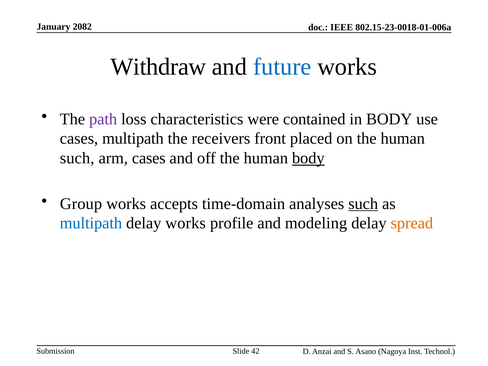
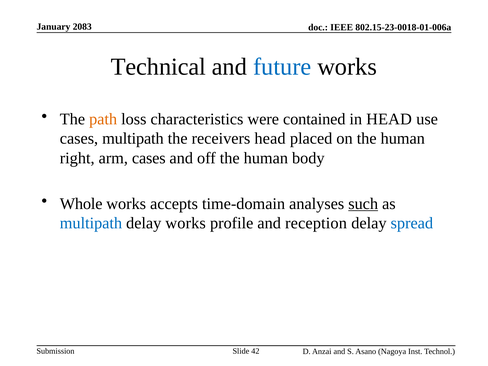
2082: 2082 -> 2083 (82, 27)
Withdraw: Withdraw -> Technical (158, 67)
path colour: purple -> orange (103, 119)
in BODY: BODY -> HEAD (389, 119)
receivers front: front -> head (270, 139)
such: such -> right (77, 158)
body underline: present -> none (308, 158)
Group: Group -> Whole (81, 204)
modeling: modeling -> reception (316, 223)
spread colour: orange -> blue (412, 223)
